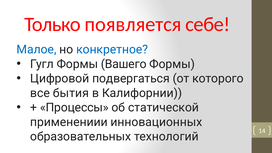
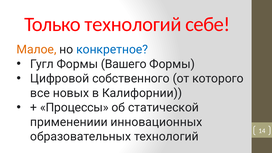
Только появляется: появляется -> технологий (133, 24)
Малое colour: blue -> orange (36, 50)
подвергаться: подвергаться -> собственного (131, 79)
бытия: бытия -> новых (71, 93)
